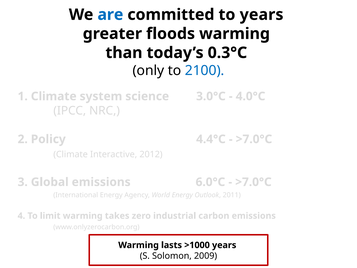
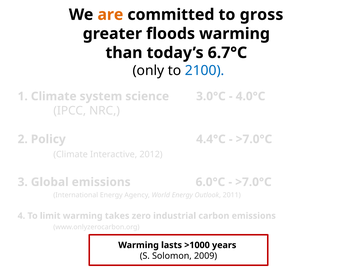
are colour: blue -> orange (110, 15)
to years: years -> gross (262, 15)
0.3°C: 0.3°C -> 6.7°C (227, 53)
